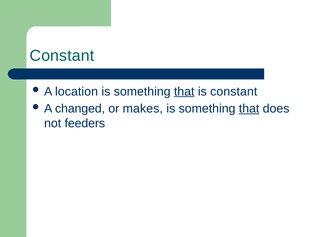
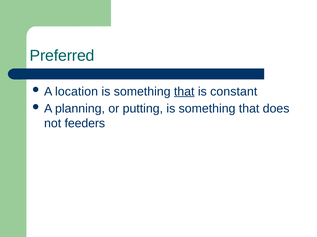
Constant: Constant -> Preferred (62, 56)
changed: changed -> planning (80, 109)
makes: makes -> putting (143, 109)
that underline: present -> none (249, 109)
